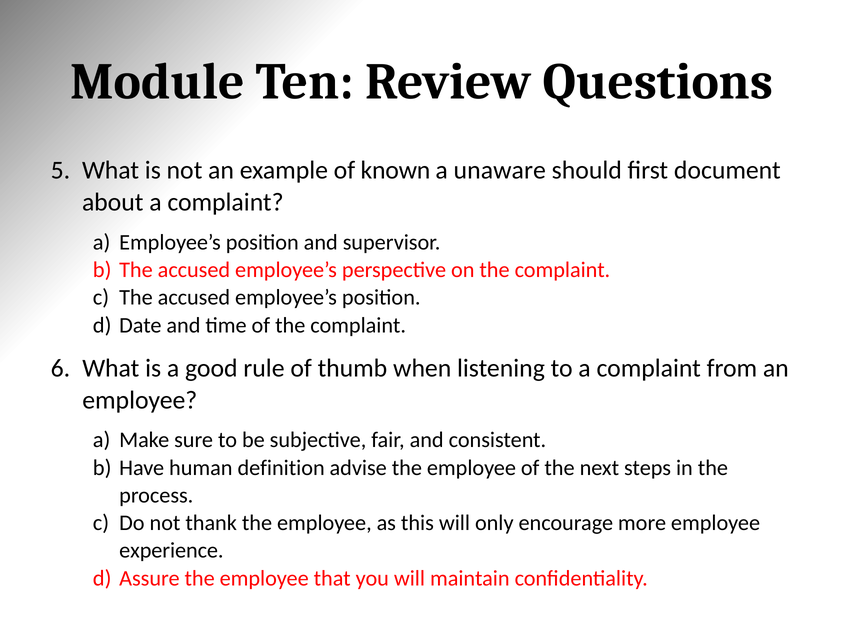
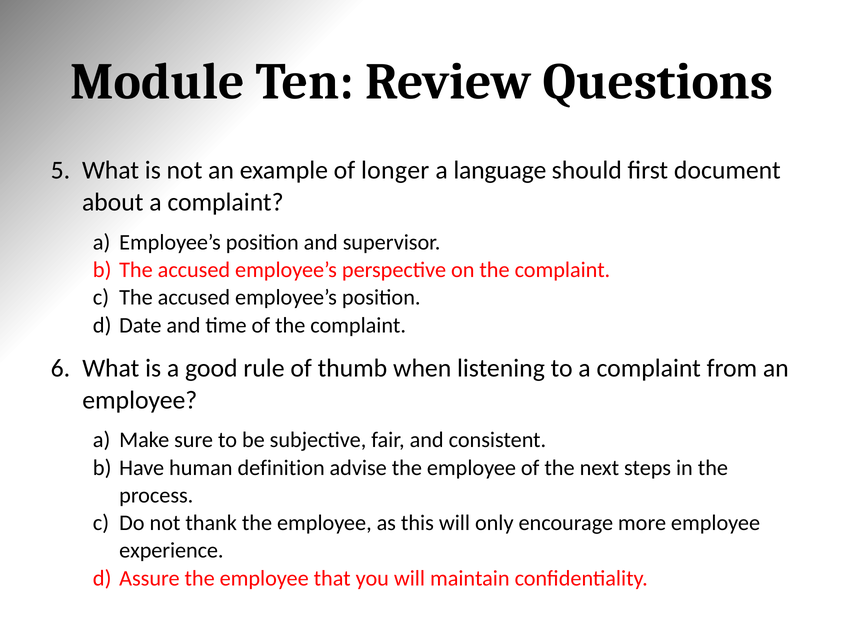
known: known -> longer (395, 170)
unaware: unaware -> language (500, 170)
